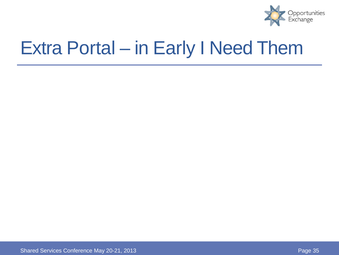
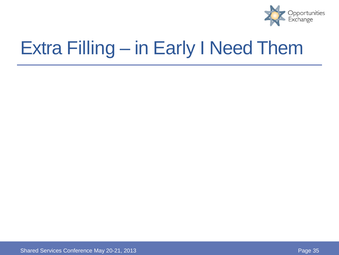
Portal: Portal -> Filling (91, 48)
